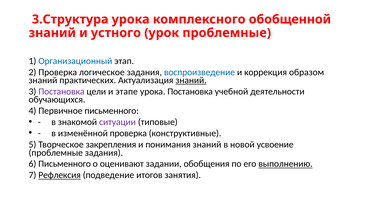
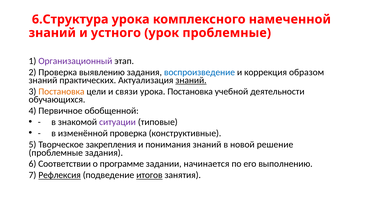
3.Структура: 3.Структура -> 6.Структура (70, 19)
обобщенной: обобщенной -> намеченной (290, 19)
Организационный colour: blue -> purple (75, 61)
логическое: логическое -> выявлению (102, 72)
Постановка colour: purple -> orange (61, 92)
этапе: этапе -> связи (127, 92)
Первичное письменного: письменного -> обобщенной (112, 111)
усвоение: усвоение -> решение (275, 145)
6 Письменного: Письменного -> Соответствии (65, 164)
оценивают: оценивают -> программе (122, 164)
обобщения: обобщения -> начинается (207, 164)
выполнению underline: present -> none (286, 164)
итогов underline: none -> present (149, 176)
